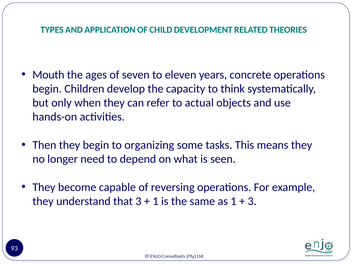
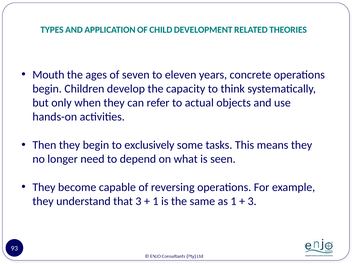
organizing: organizing -> exclusively (149, 145)
